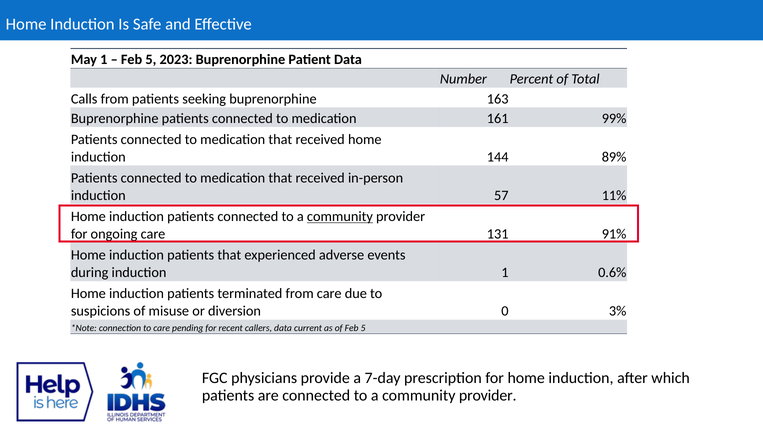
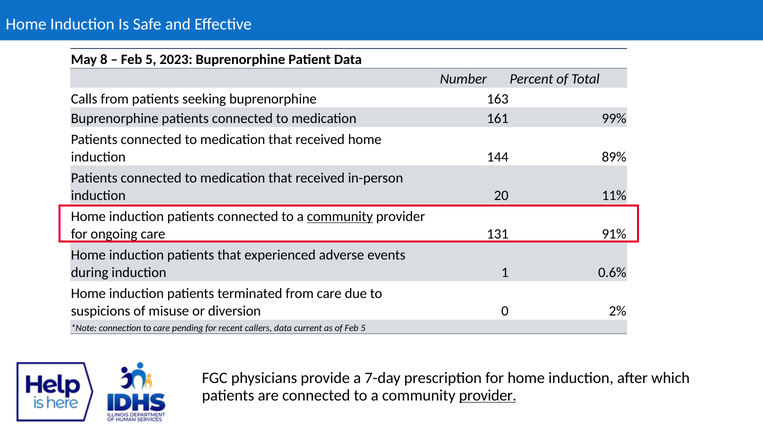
May 1: 1 -> 8 (104, 60)
57: 57 -> 20 (501, 196)
3%: 3% -> 2% (618, 311)
provider underline: none -> present (488, 396)
